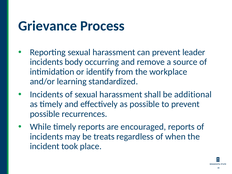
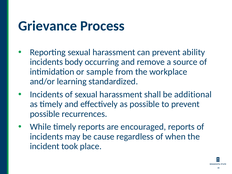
leader: leader -> ability (194, 52)
identify: identify -> sample (100, 72)
treats: treats -> cause (104, 137)
